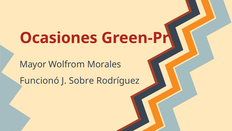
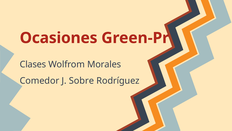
Mayor: Mayor -> Clases (33, 64)
Funcionó: Funcionó -> Comedor (39, 80)
